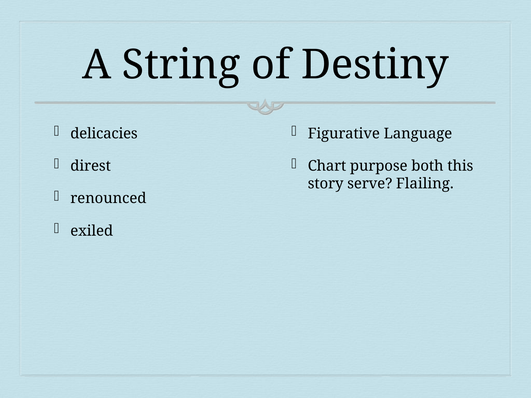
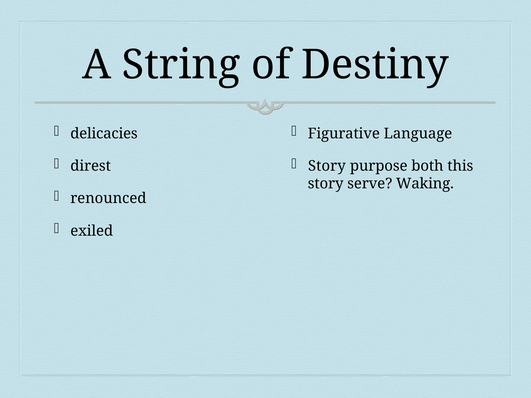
Chart: Chart -> Story (327, 166)
Flailing: Flailing -> Waking (425, 184)
